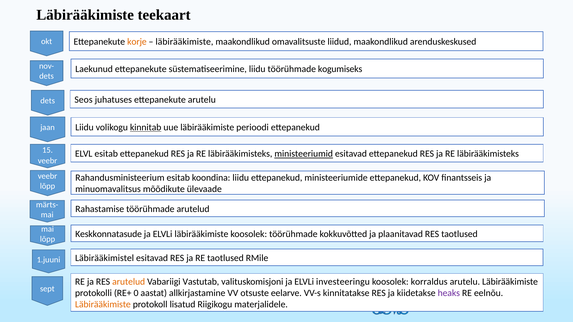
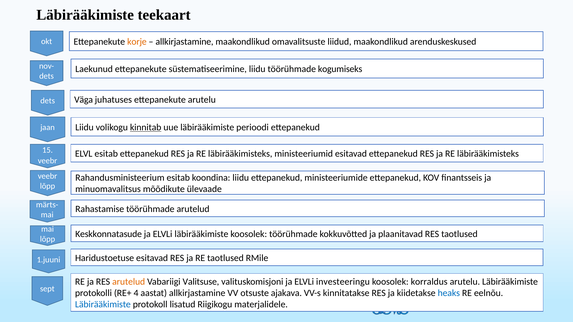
läbirääkimiste: läbirääkimiste -> allkirjastamine (184, 42)
Seos: Seos -> Väga (84, 100)
ministeeriumid underline: present -> none (304, 154)
Läbirääkimistel: Läbirääkimistel -> Haridustoetuse (105, 258)
Vastutab: Vastutab -> Valitsuse (201, 282)
0: 0 -> 4 (136, 293)
eelarve: eelarve -> ajakava (286, 293)
heaks colour: purple -> blue (449, 293)
Läbirääkimiste colour: orange -> blue (103, 305)
